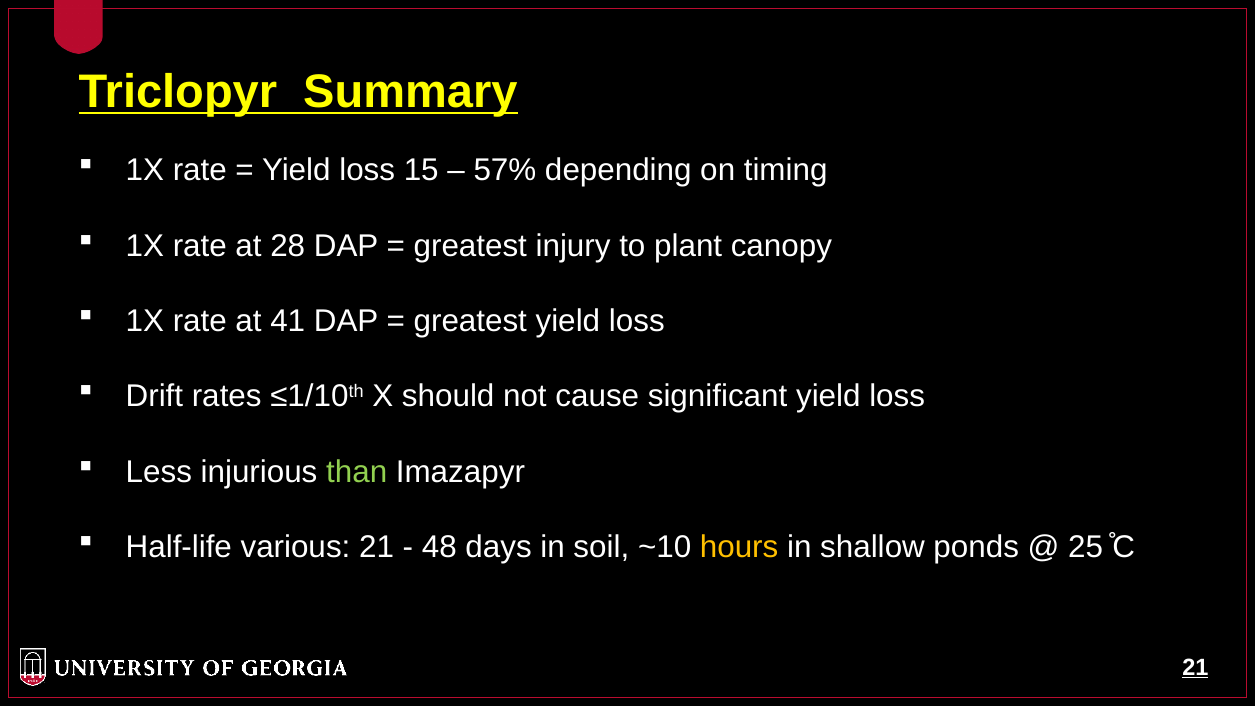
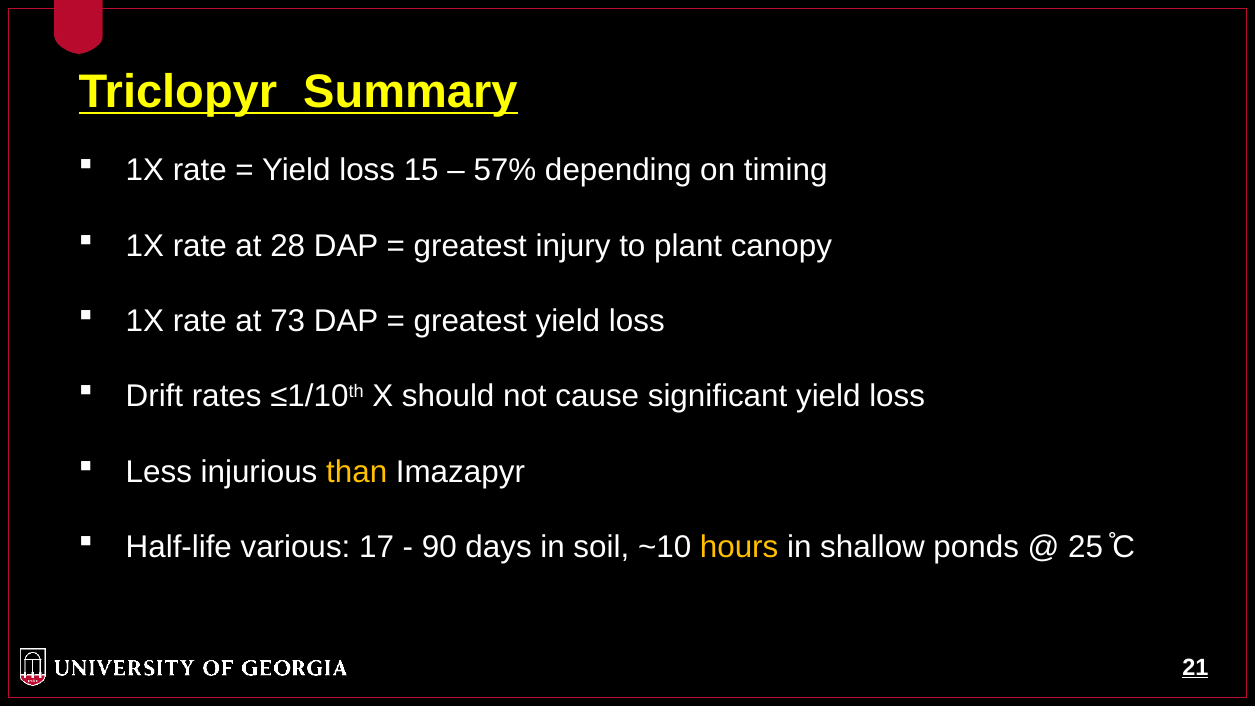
41: 41 -> 73 (288, 321)
than colour: light green -> yellow (357, 472)
various 21: 21 -> 17 (377, 547)
48: 48 -> 90 (439, 547)
